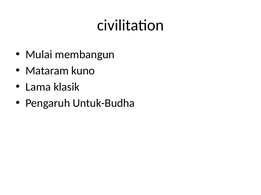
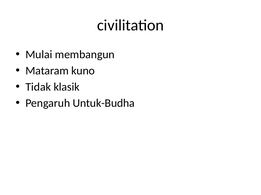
Lama: Lama -> Tidak (38, 87)
